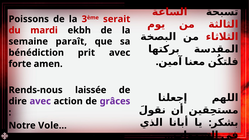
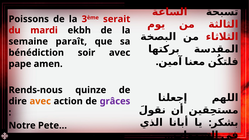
prit: prit -> soir (86, 53)
forte: forte -> pape (20, 64)
laissée: laissée -> quinze (91, 90)
avec colour: purple -> orange (40, 101)
Vole…: Vole… -> Pete… (53, 126)
